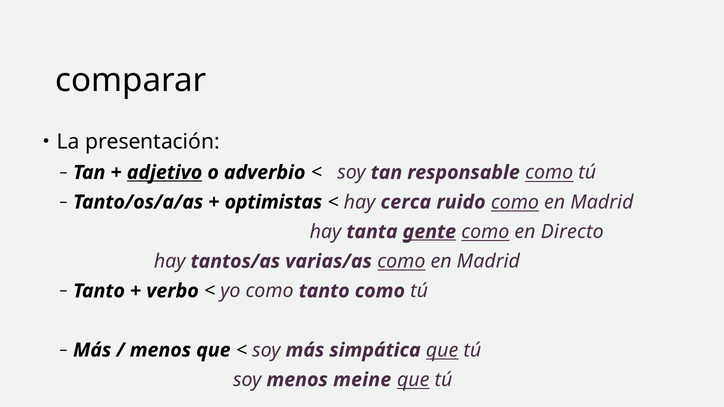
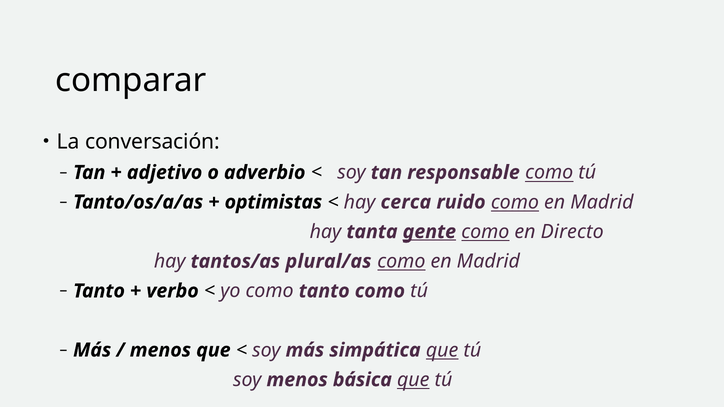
presentación: presentación -> conversación (152, 142)
adjetivo underline: present -> none (165, 173)
varias/as: varias/as -> plural/as (329, 261)
meine: meine -> básica (362, 380)
